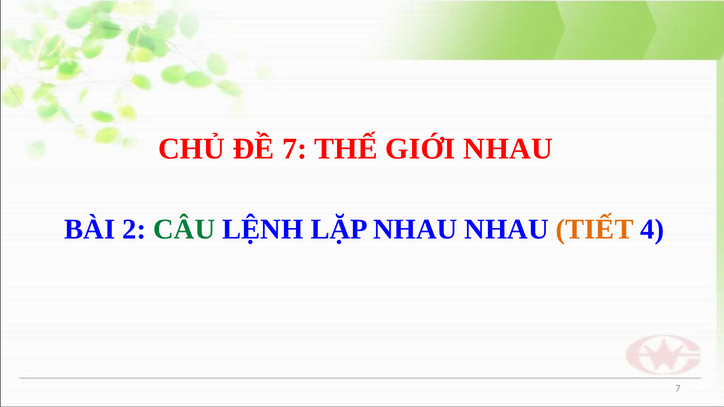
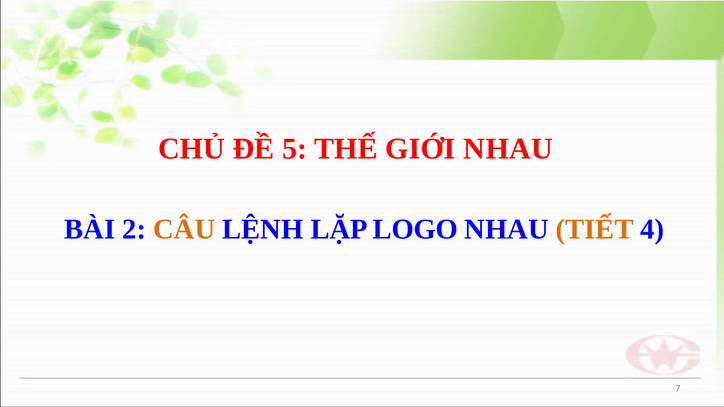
ĐỀ 7: 7 -> 5 (295, 149)
CÂU colour: green -> orange (184, 229)
LẶP NHAU: NHAU -> LOGO (415, 229)
